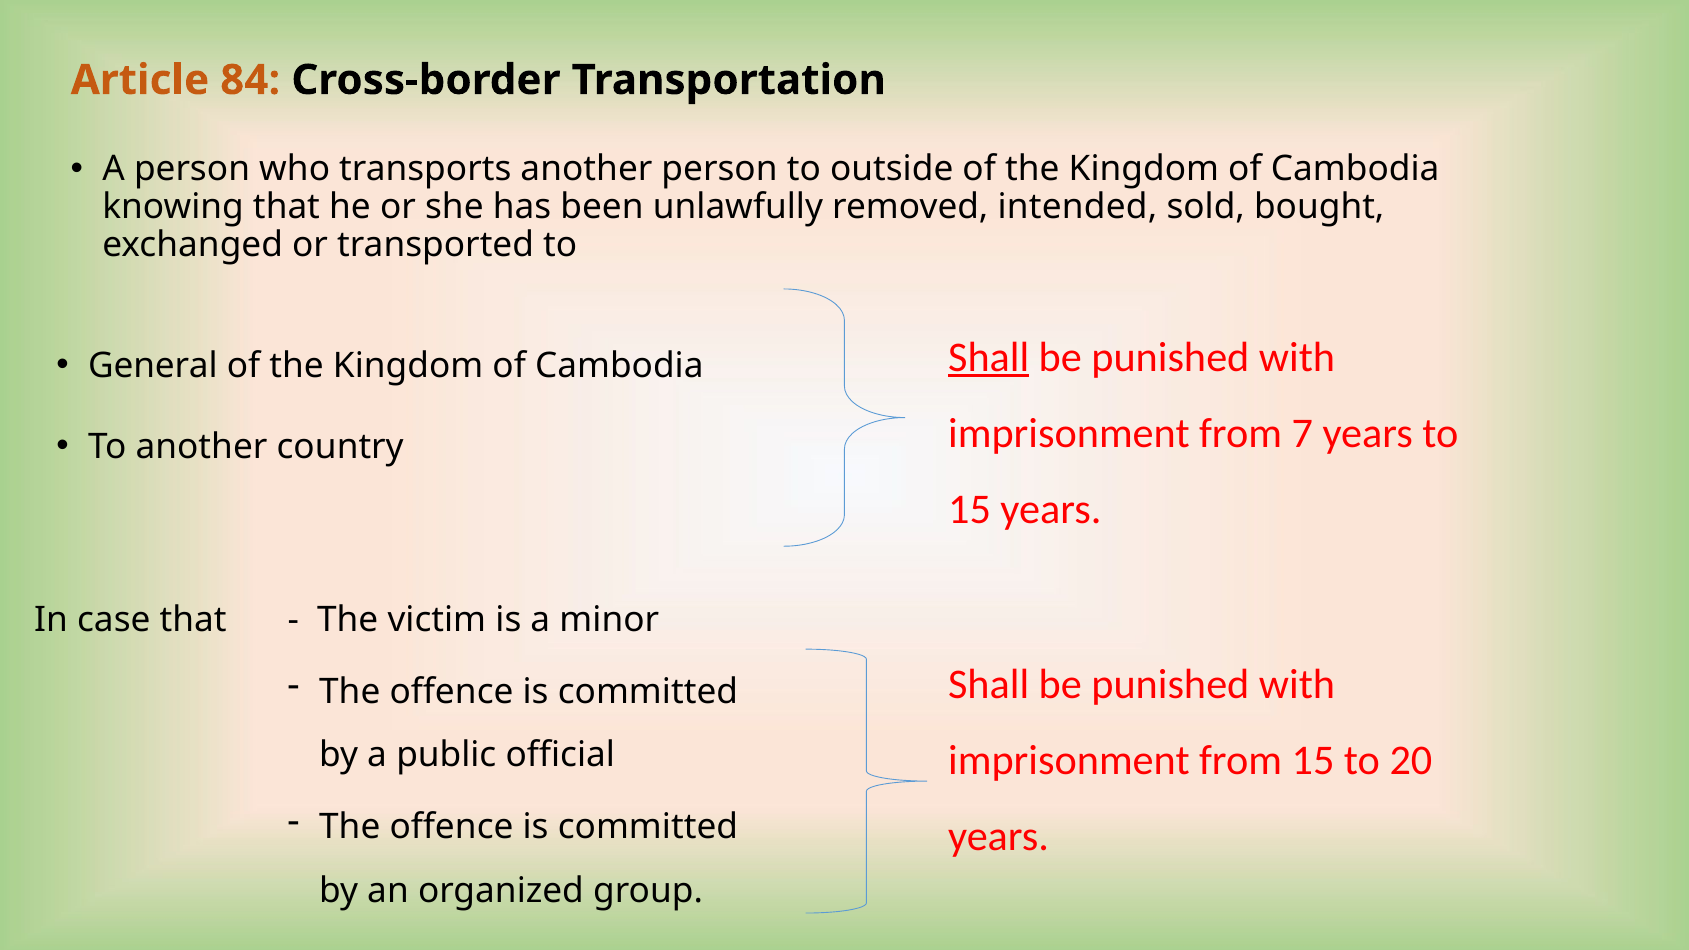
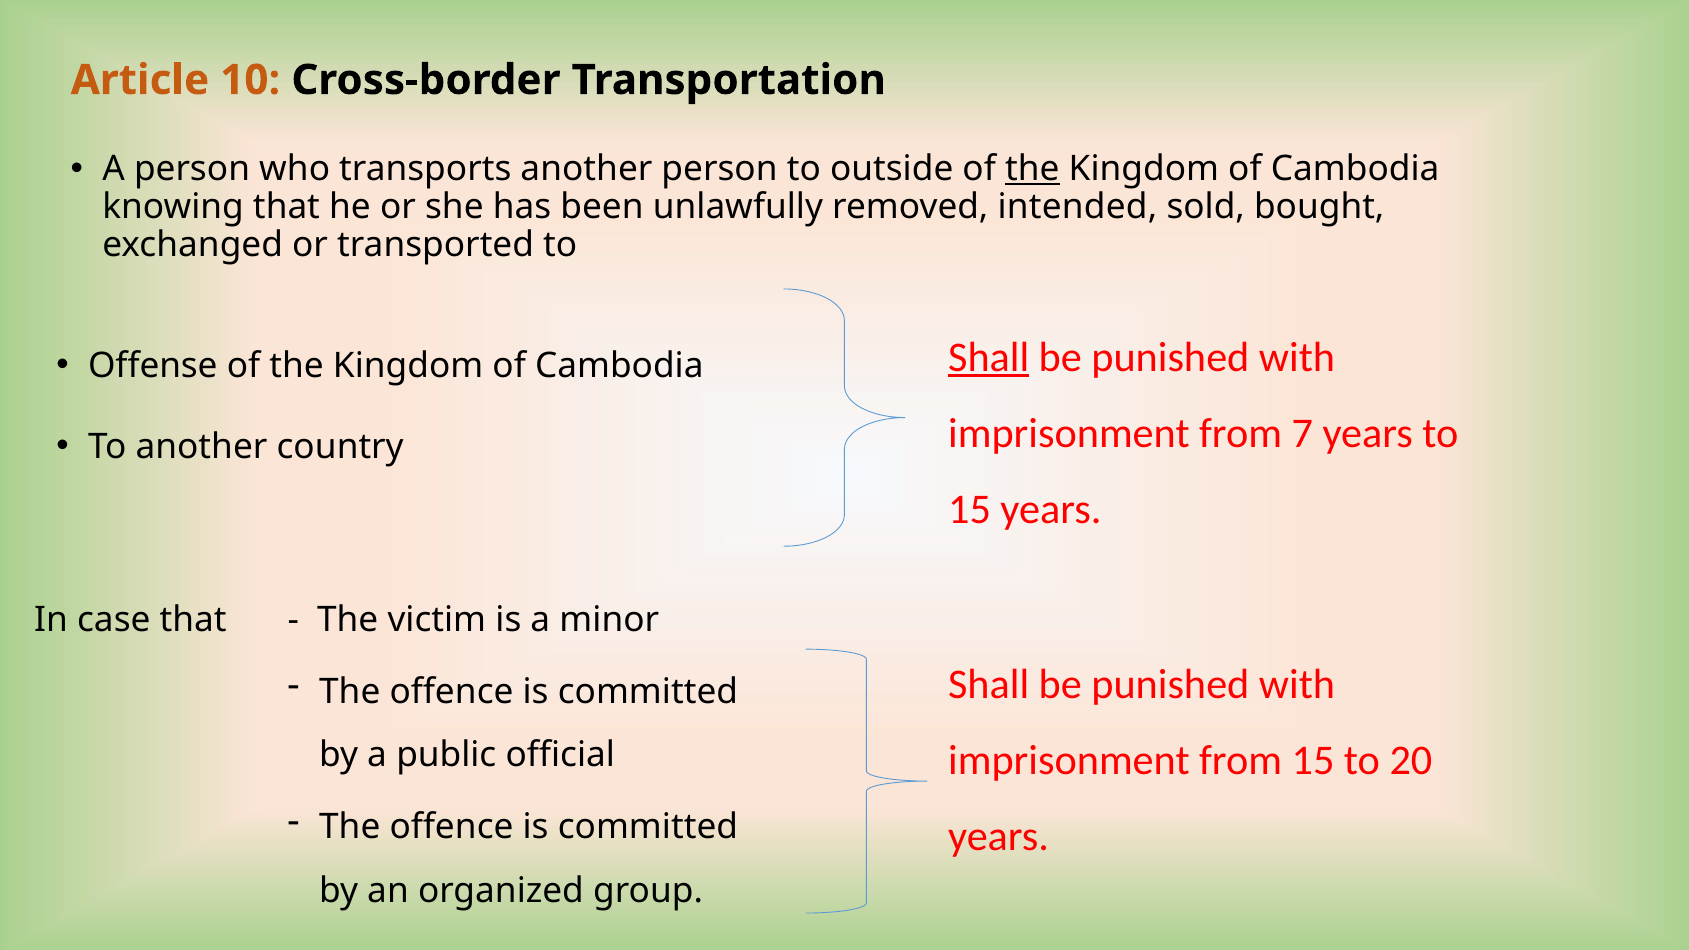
84: 84 -> 10 (250, 80)
the underline: none -> present (1032, 169)
General: General -> Offense (153, 366)
